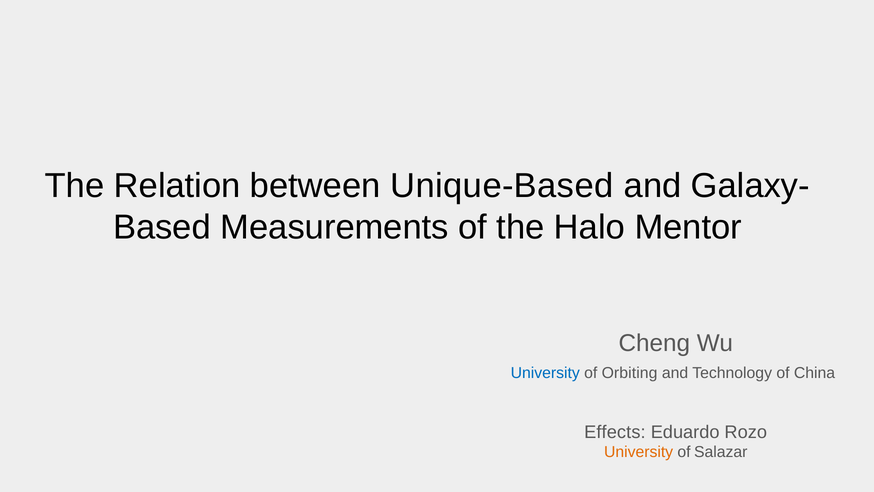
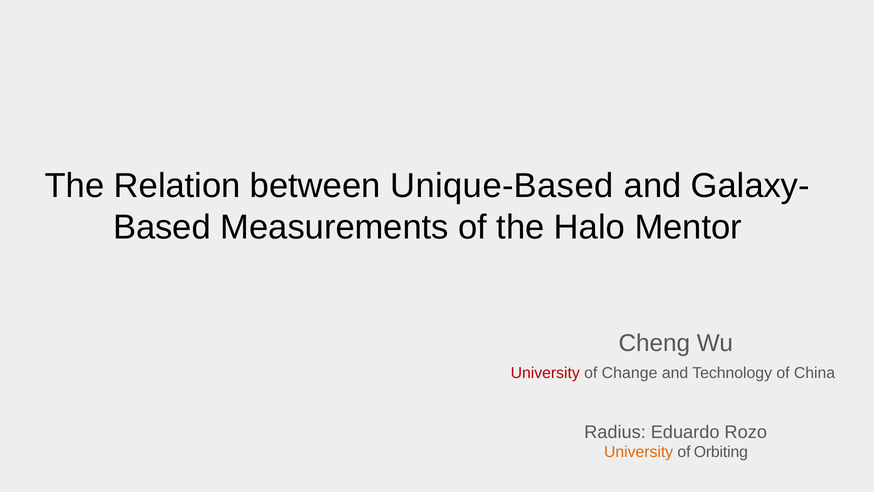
University colour: blue -> red (545, 373)
Orbiting: Orbiting -> Change (630, 373)
Effects: Effects -> Radius (615, 432)
Salazar: Salazar -> Orbiting (721, 452)
